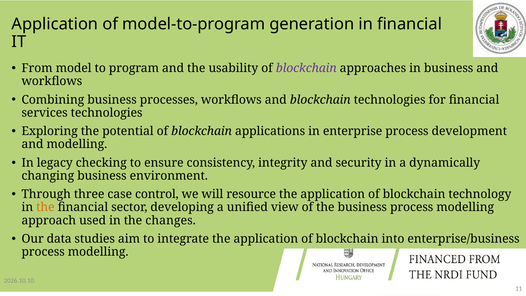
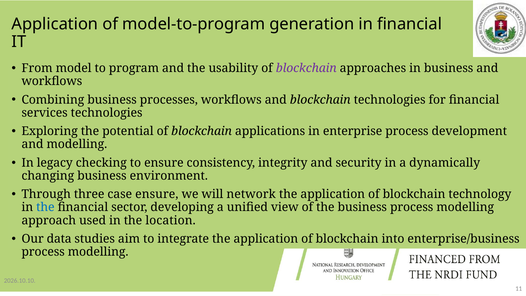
case control: control -> ensure (157, 194)
resource: resource -> network (251, 194)
the colour: orange -> blue (45, 207)
changes: changes -> location (171, 220)
